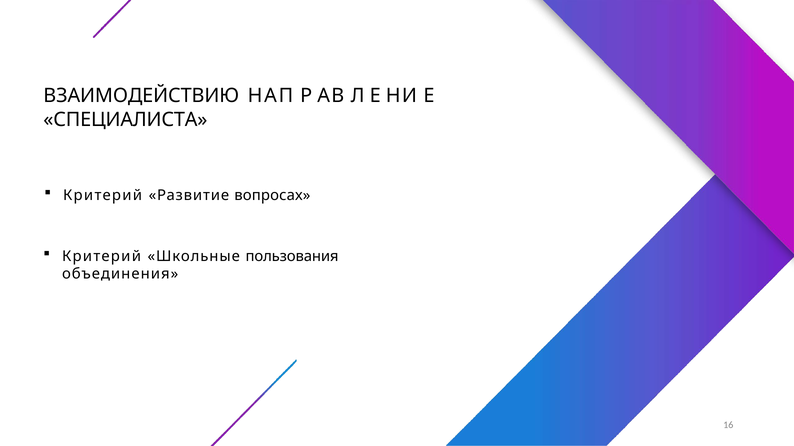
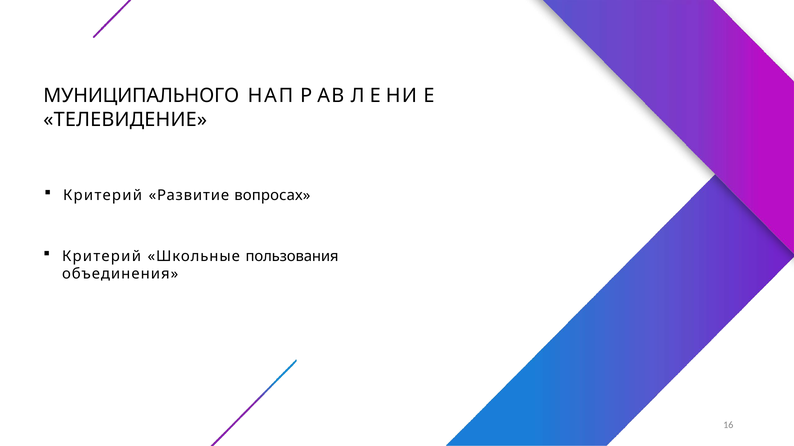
ВЗАИМОДЕЙСТВИЮ: ВЗАИМОДЕЙСТВИЮ -> МУНИЦИПАЛЬНОГО (141, 96)
СПЕЦИАЛИСТА: СПЕЦИАЛИСТА -> ТЕЛЕВИДЕНИЕ (125, 120)
